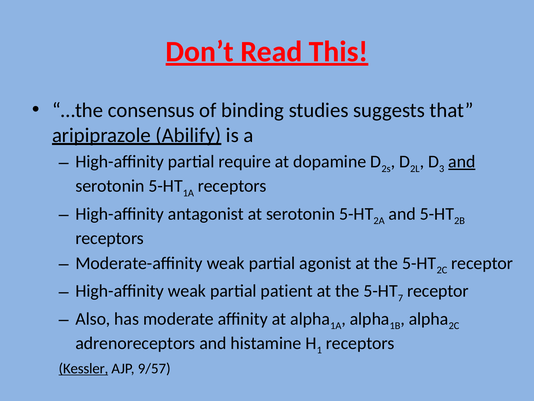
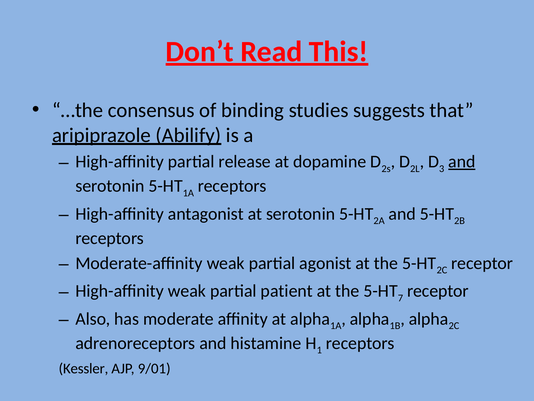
require: require -> release (245, 161)
Kessler underline: present -> none (83, 368)
9/57: 9/57 -> 9/01 (154, 368)
